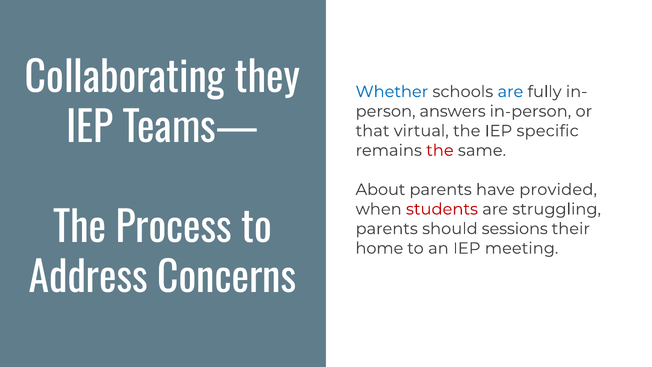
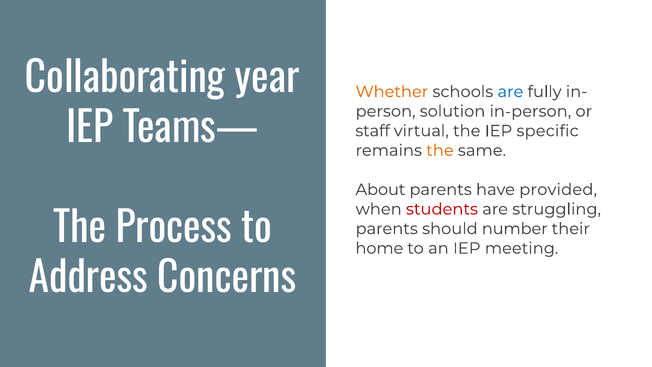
they: they -> year (267, 78)
Whether colour: blue -> orange (392, 92)
answers: answers -> solution (453, 111)
that: that -> staff (373, 131)
the colour: red -> orange (440, 150)
sessions: sessions -> number (515, 229)
